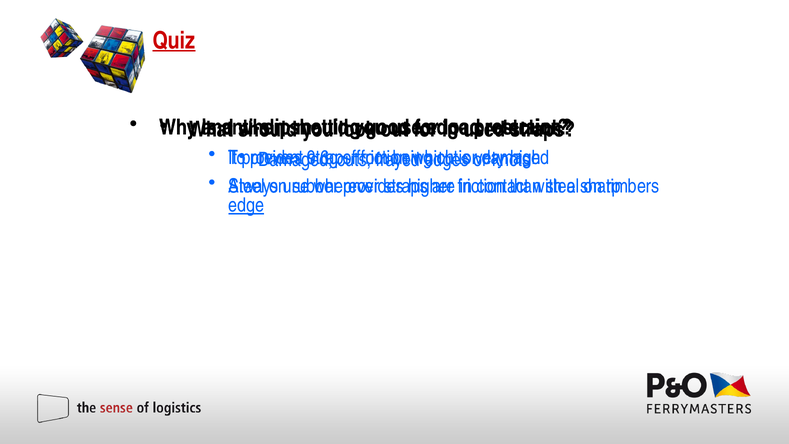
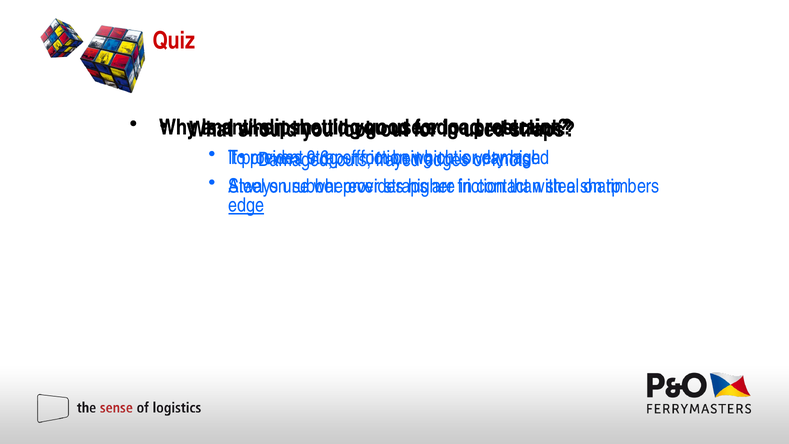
Quiz underline: present -> none (174, 41)
